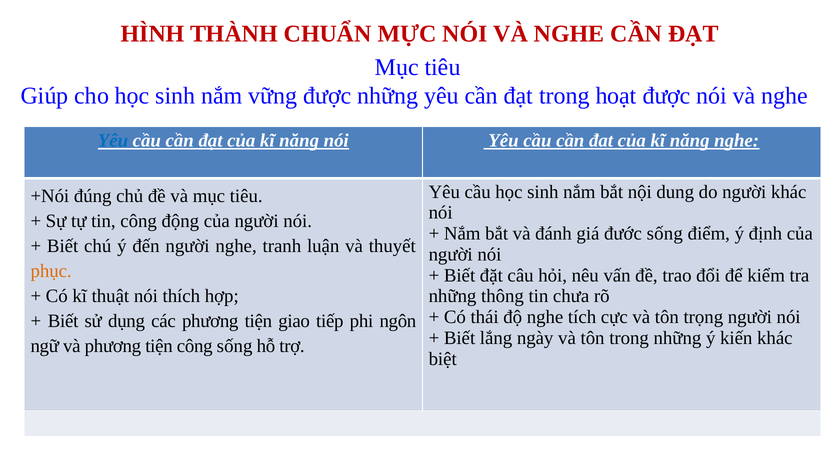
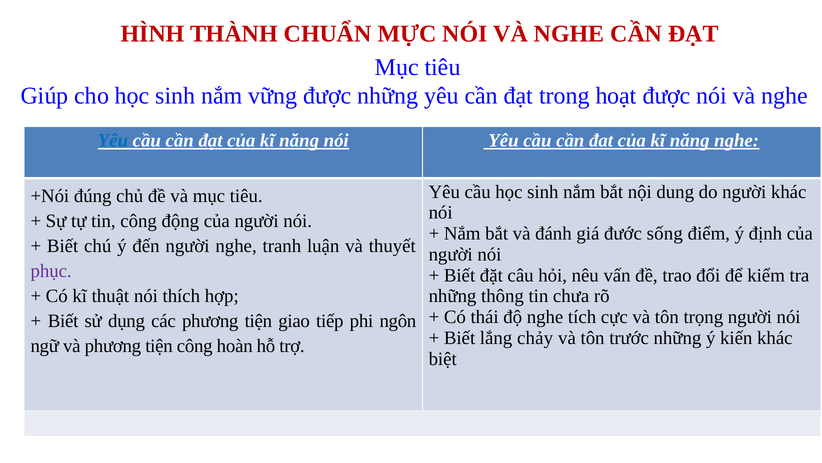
phục colour: orange -> purple (51, 271)
ngày: ngày -> chảy (535, 338)
tôn trong: trong -> trước (629, 338)
công sống: sống -> hoàn (235, 346)
